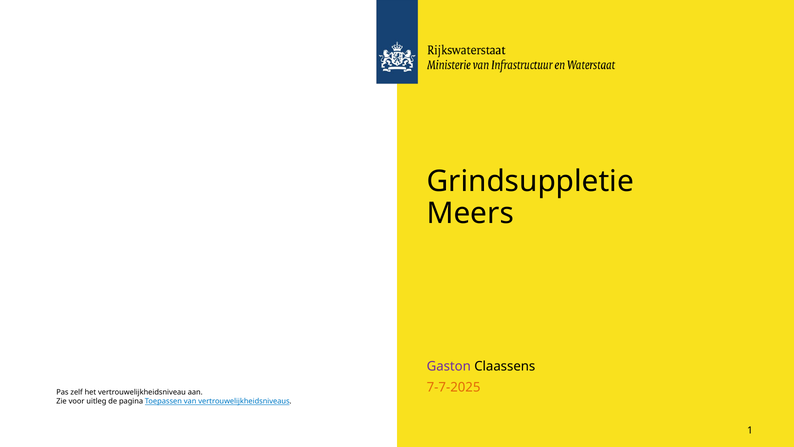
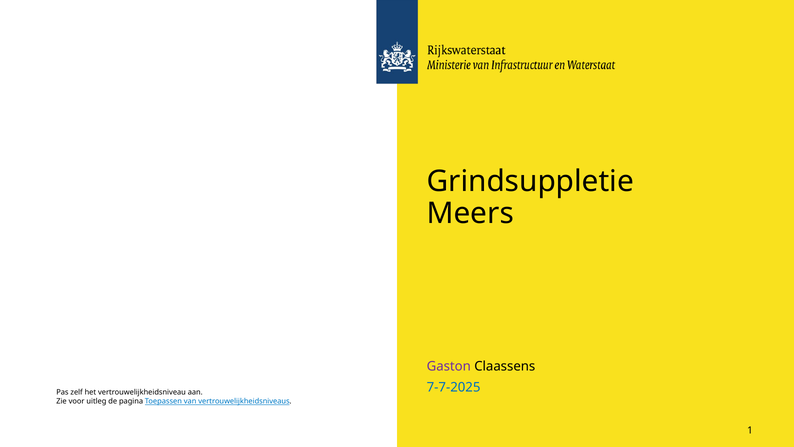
7-7-2025 colour: orange -> blue (454, 387)
